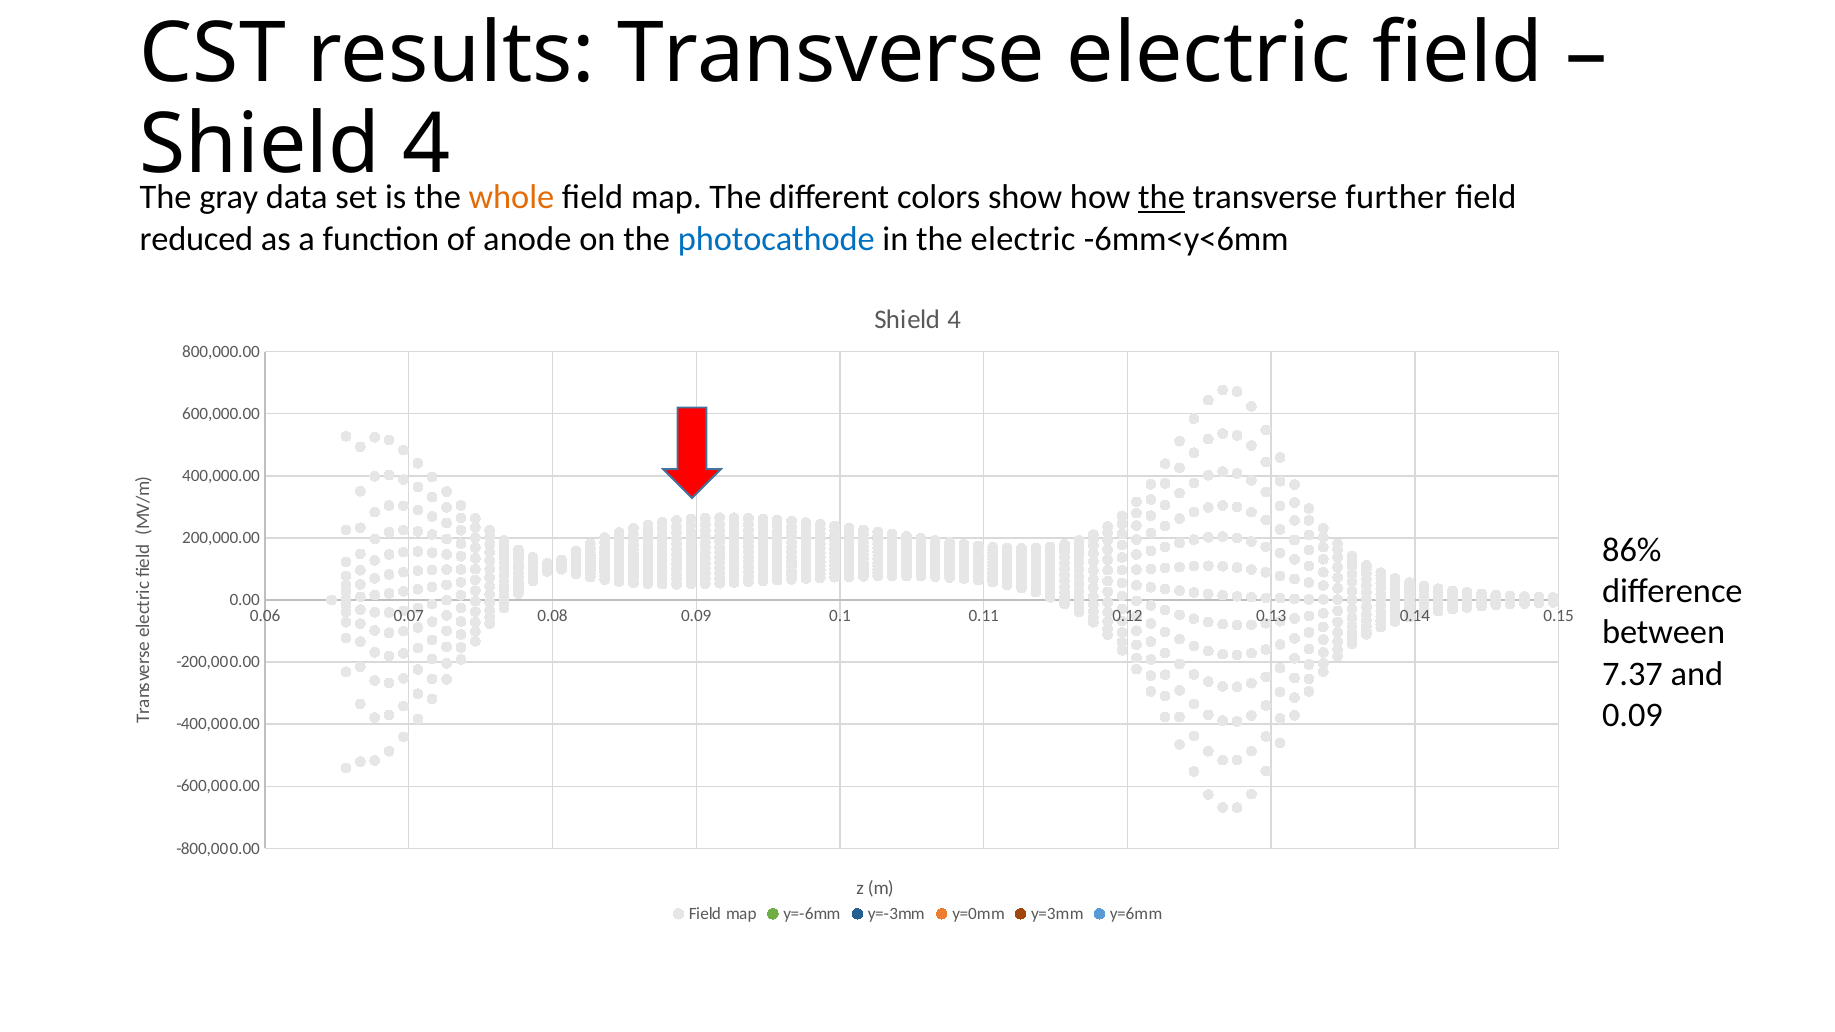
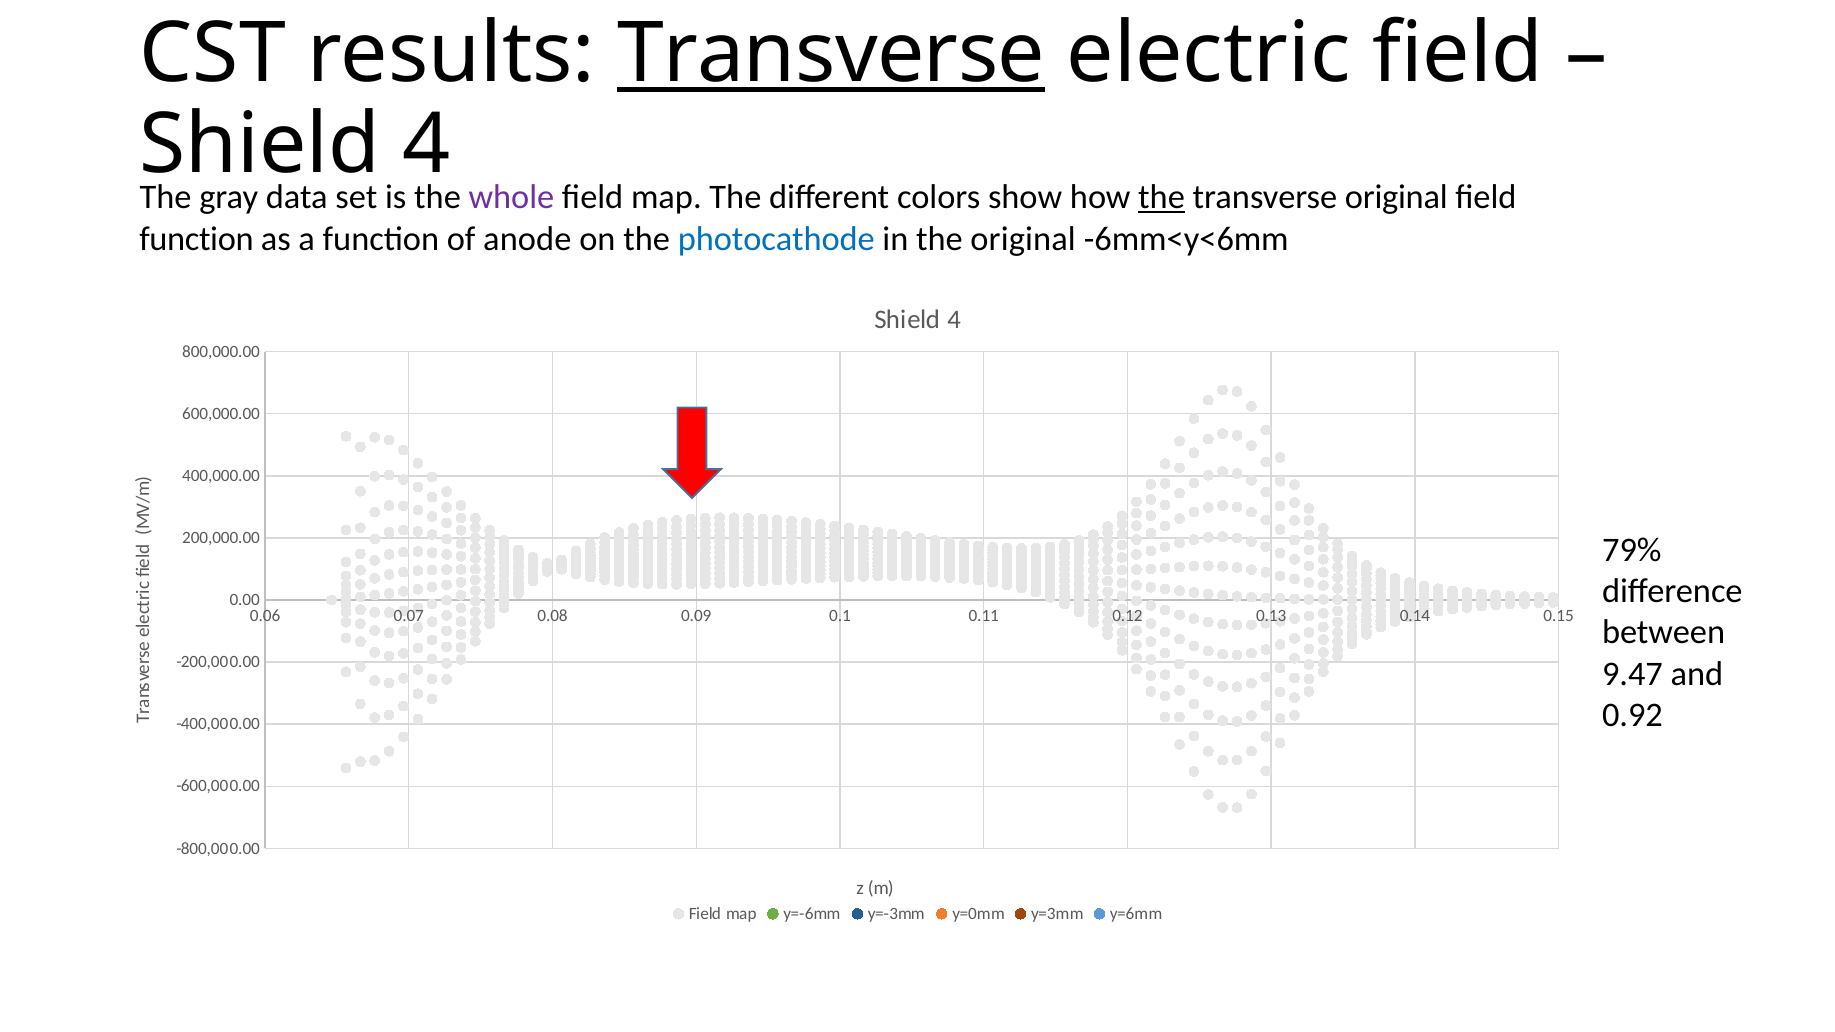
Transverse underline: none -> present (831, 54)
whole colour: orange -> purple (511, 198)
transverse further: further -> original (1396, 198)
reduced: reduced -> function (196, 239)
the electric: electric -> original (1023, 239)
86%: 86% -> 79% (1632, 550)
7.37: 7.37 -> 9.47 (1632, 674)
0.09: 0.09 -> 0.92 (1632, 715)
